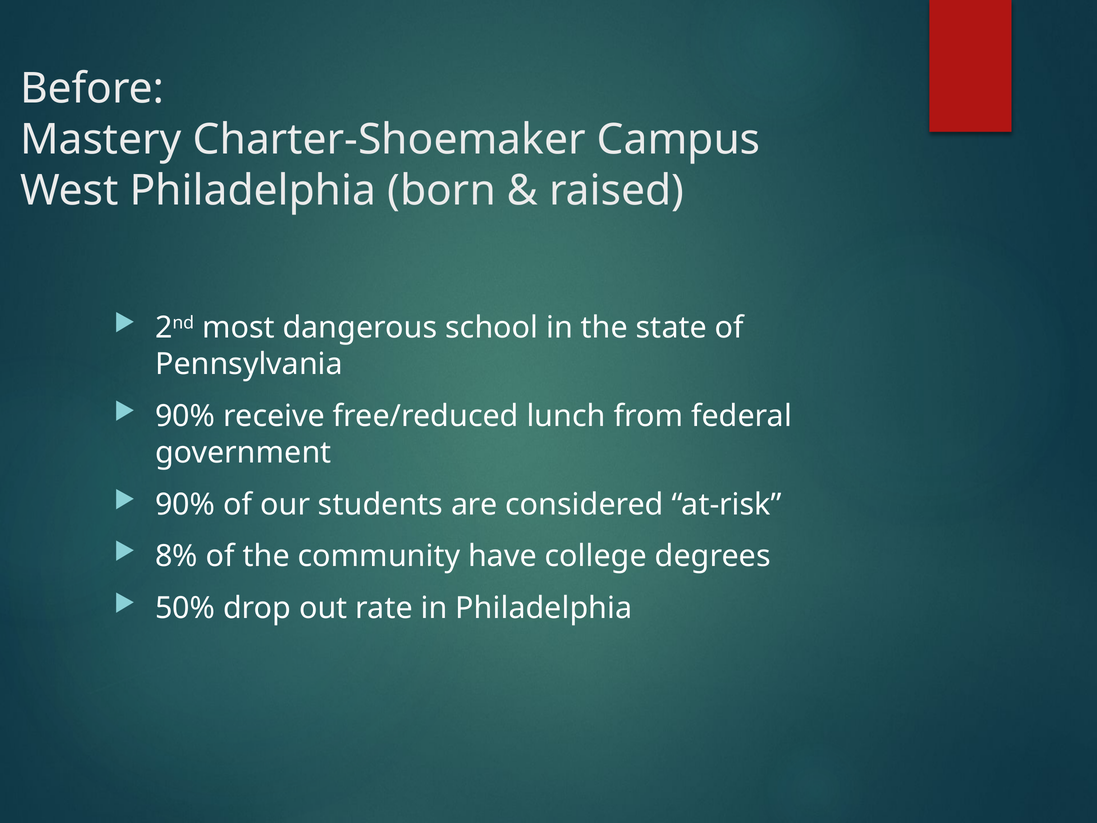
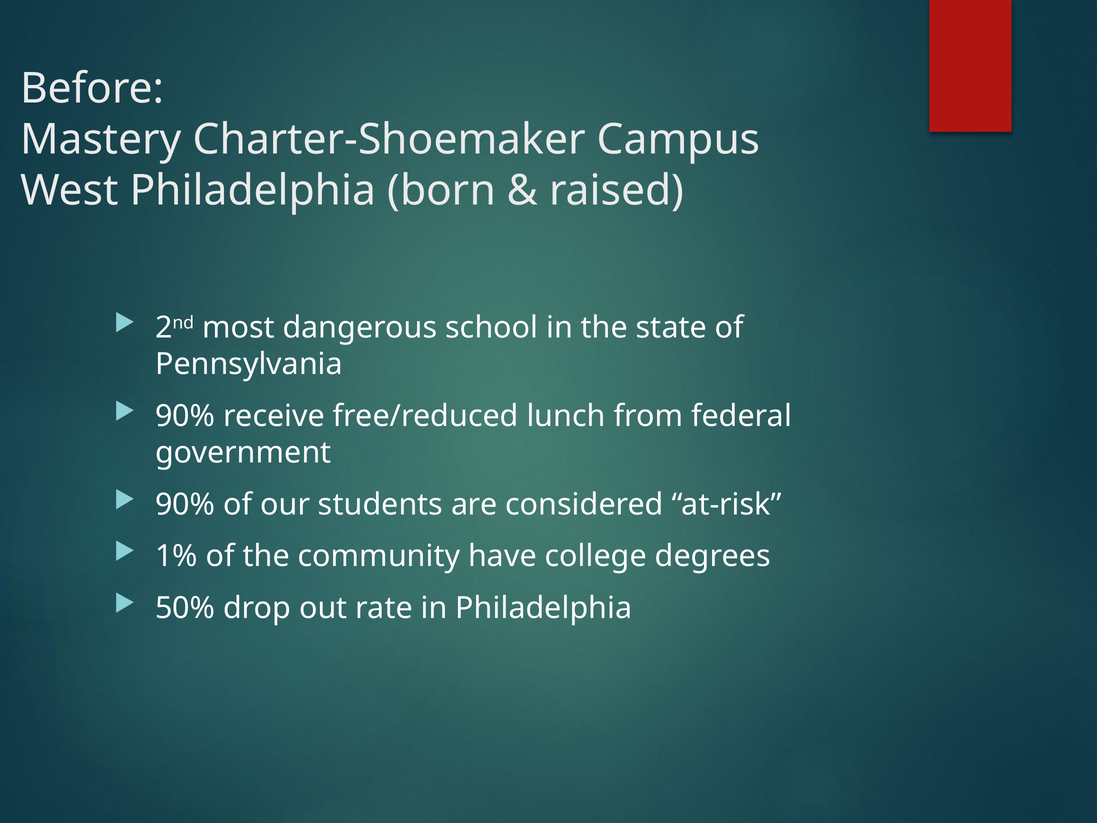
8%: 8% -> 1% (176, 556)
